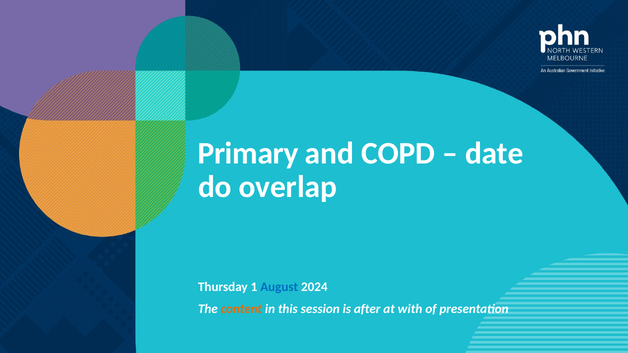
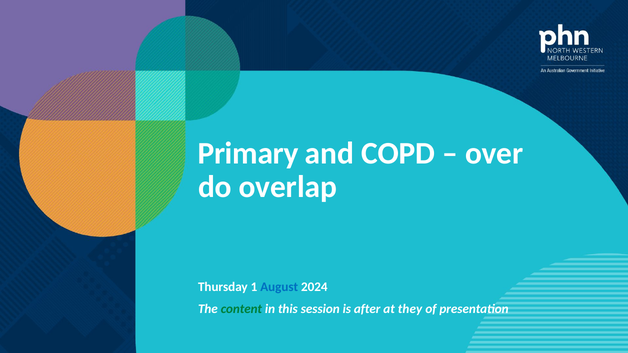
date: date -> over (494, 153)
content colour: orange -> green (241, 309)
with: with -> they (410, 309)
